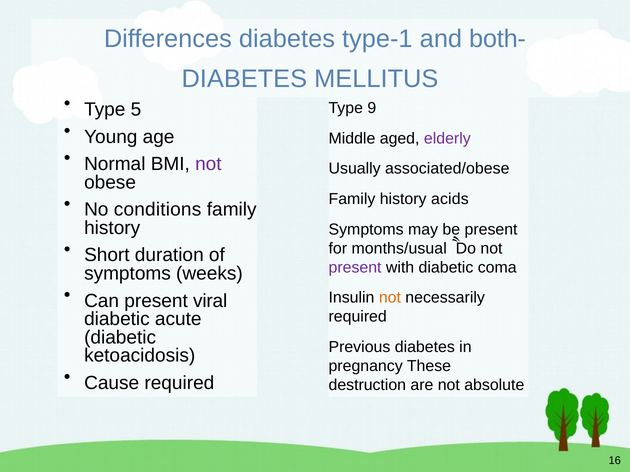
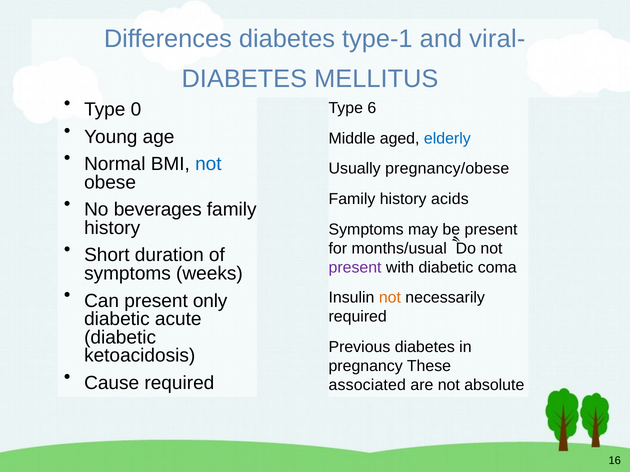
both-: both- -> viral- (497, 39)
5: 5 -> 0 (136, 110)
9: 9 -> 6 (372, 108)
elderly colour: purple -> blue (447, 139)
not colour: purple -> blue (208, 164)
associated/obese: associated/obese -> pregnancy/obese (447, 169)
conditions: conditions -> beverages (158, 210)
viral: viral -> only (210, 301)
destruction: destruction -> associated (367, 385)
